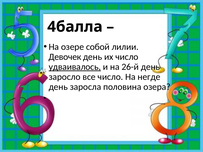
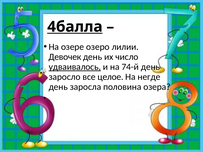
4балла underline: none -> present (75, 27)
собой: собой -> озеро (98, 47)
26-й: 26-й -> 74-й (130, 67)
все число: число -> целое (110, 77)
